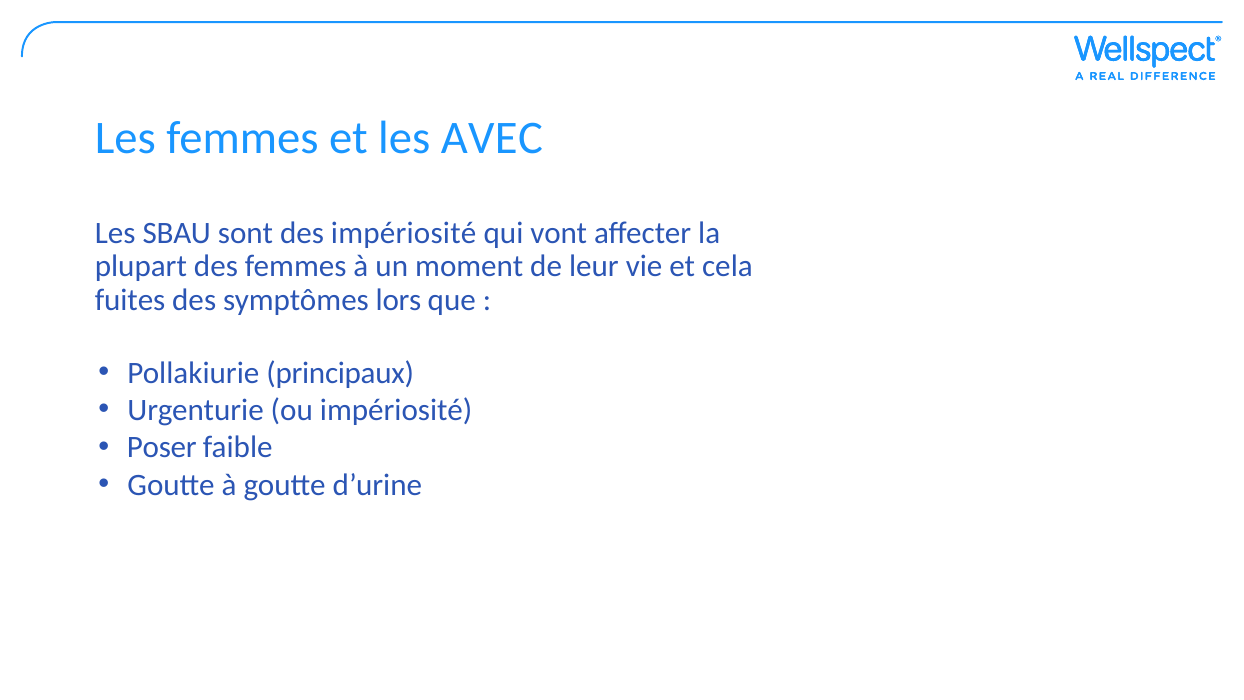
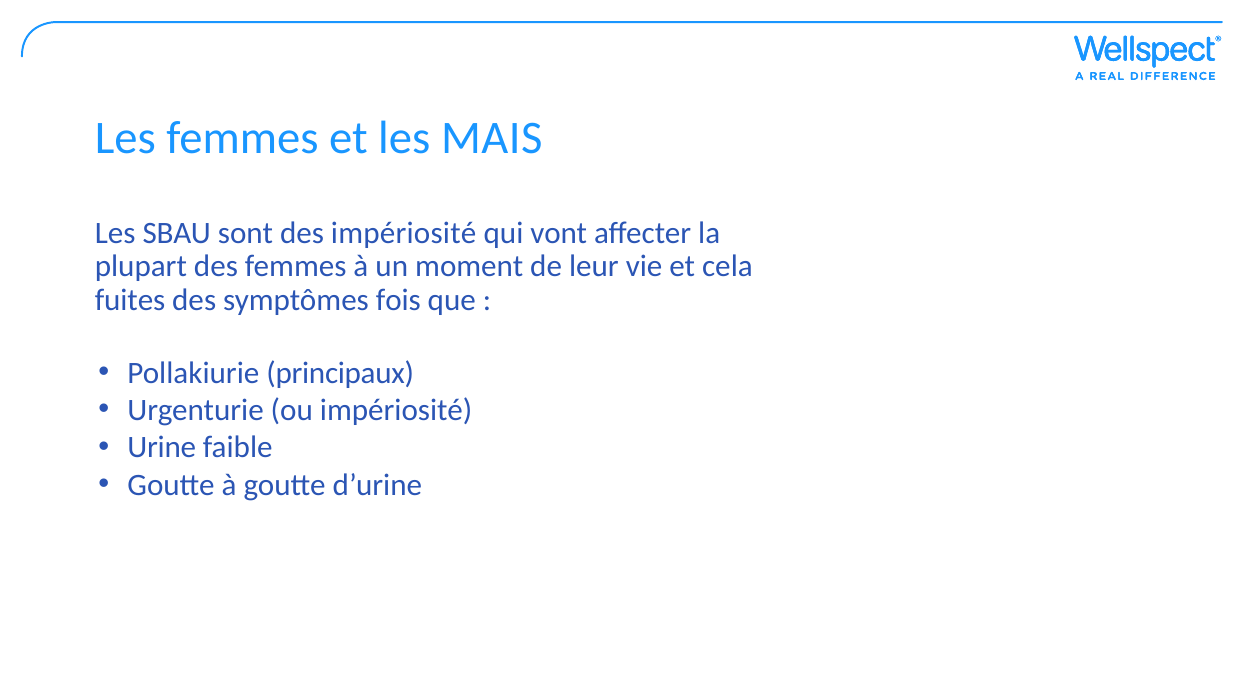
AVEC: AVEC -> MAIS (492, 138)
lors: lors -> fois (398, 300)
Poser: Poser -> Urine (162, 447)
